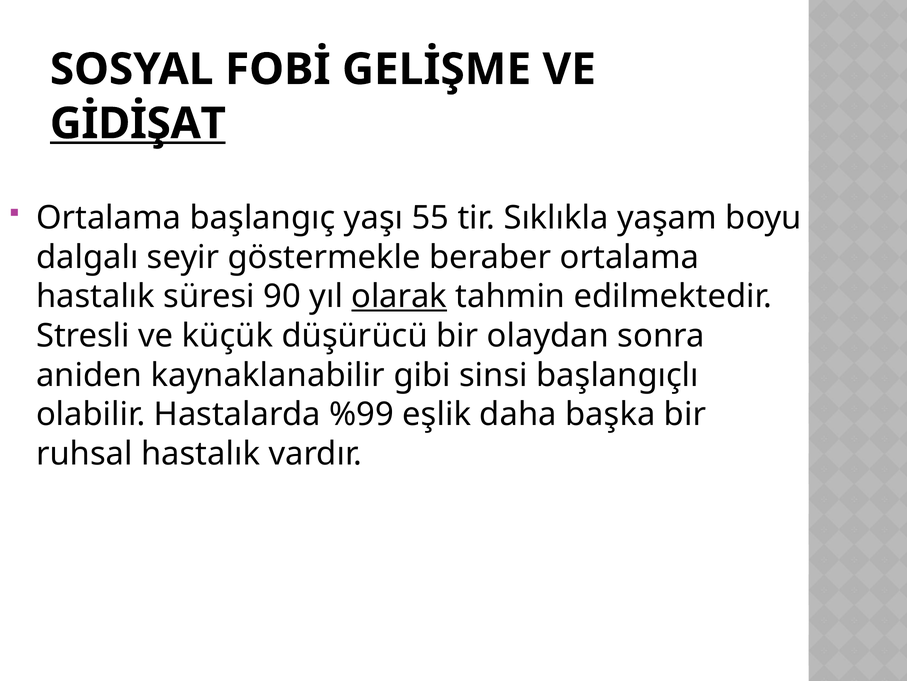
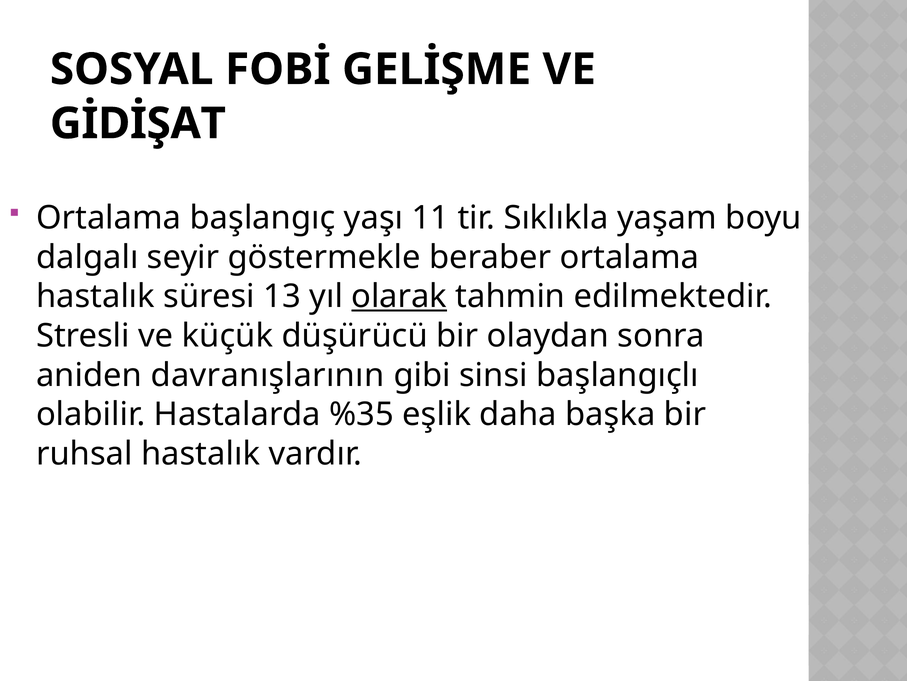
GİDİŞAT underline: present -> none (138, 124)
55: 55 -> 11 (430, 218)
90: 90 -> 13 (282, 296)
kaynaklanabilir: kaynaklanabilir -> davranışlarının (268, 375)
%99: %99 -> %35 (362, 414)
